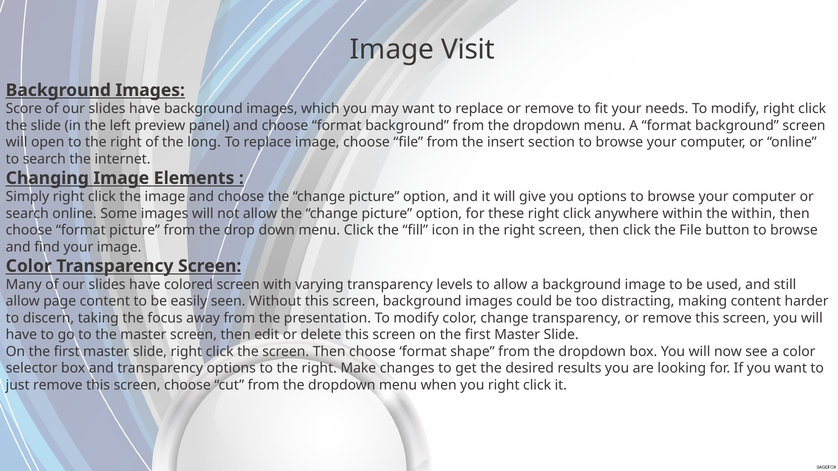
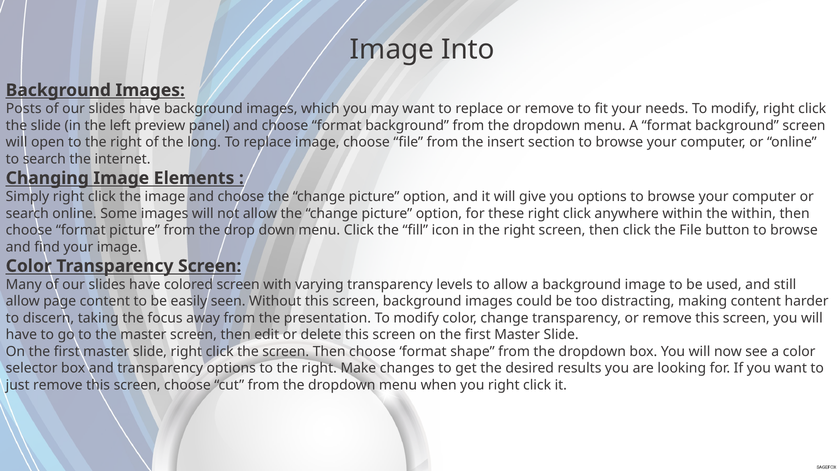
Visit: Visit -> Into (468, 49)
Score: Score -> Posts (24, 109)
